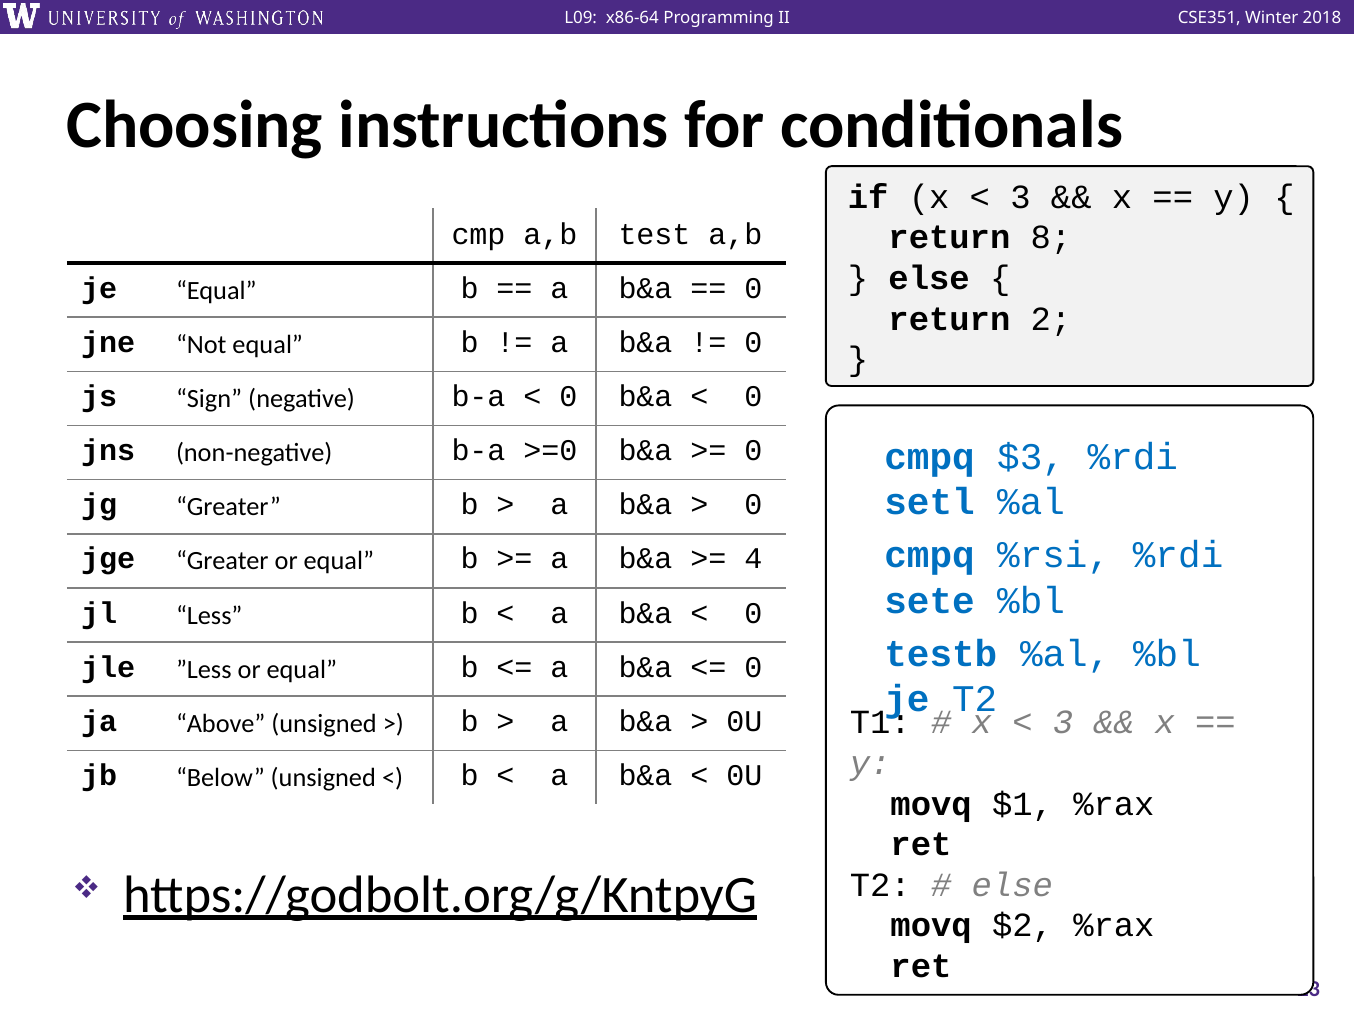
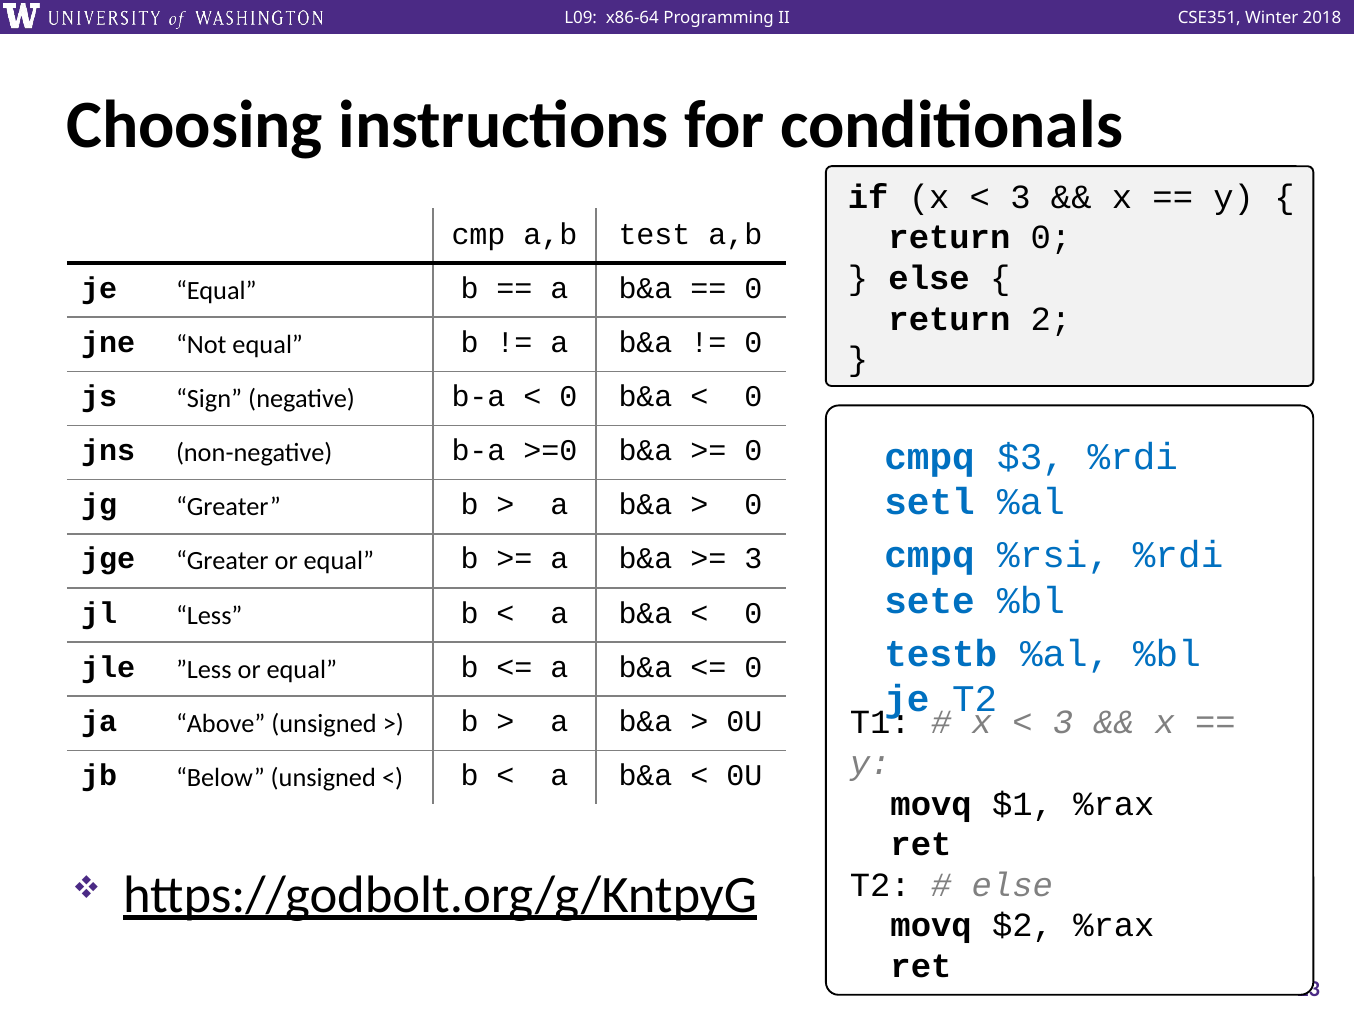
return 8: 8 -> 0 (1051, 238)
4: 4 -> 3 (753, 559)
